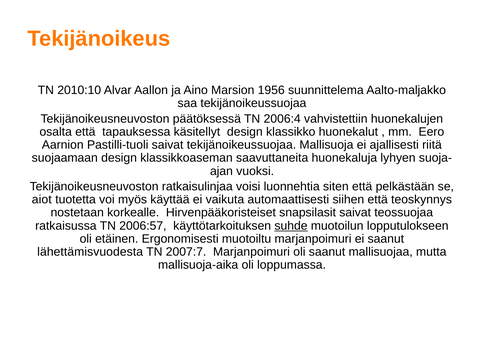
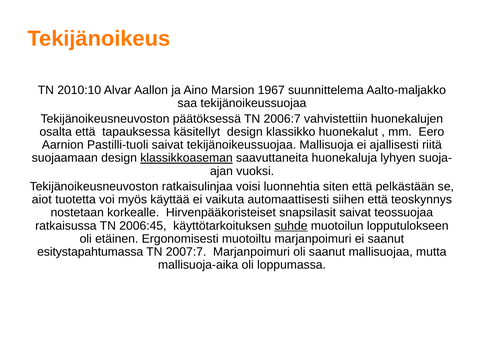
1956: 1956 -> 1967 (271, 90)
2006:4: 2006:4 -> 2006:7 (282, 119)
klassikkoaseman underline: none -> present (187, 158)
2006:57: 2006:57 -> 2006:45 (143, 226)
lähettämisvuodesta: lähettämisvuodesta -> esitystapahtumassa (90, 252)
